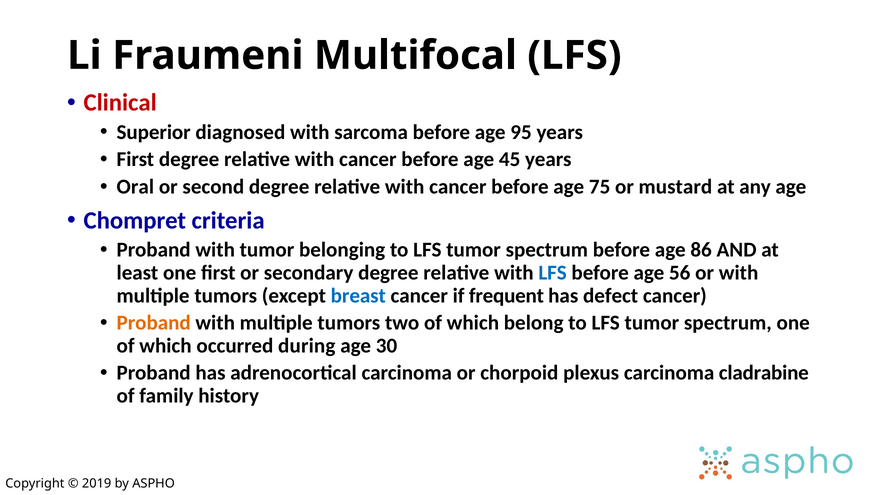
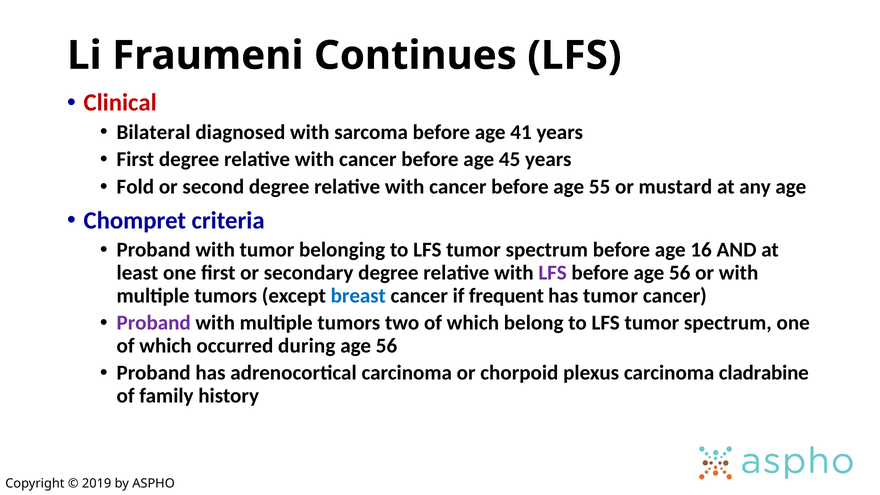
Multifocal: Multifocal -> Continues (415, 56)
Superior: Superior -> Bilateral (154, 132)
95: 95 -> 41 (521, 132)
Oral: Oral -> Fold (135, 187)
75: 75 -> 55 (600, 187)
86: 86 -> 16 (701, 250)
LFS colour: blue -> purple (553, 273)
has defect: defect -> tumor (611, 296)
Proband colour: orange -> purple (154, 323)
30: 30 -> 56 (387, 346)
